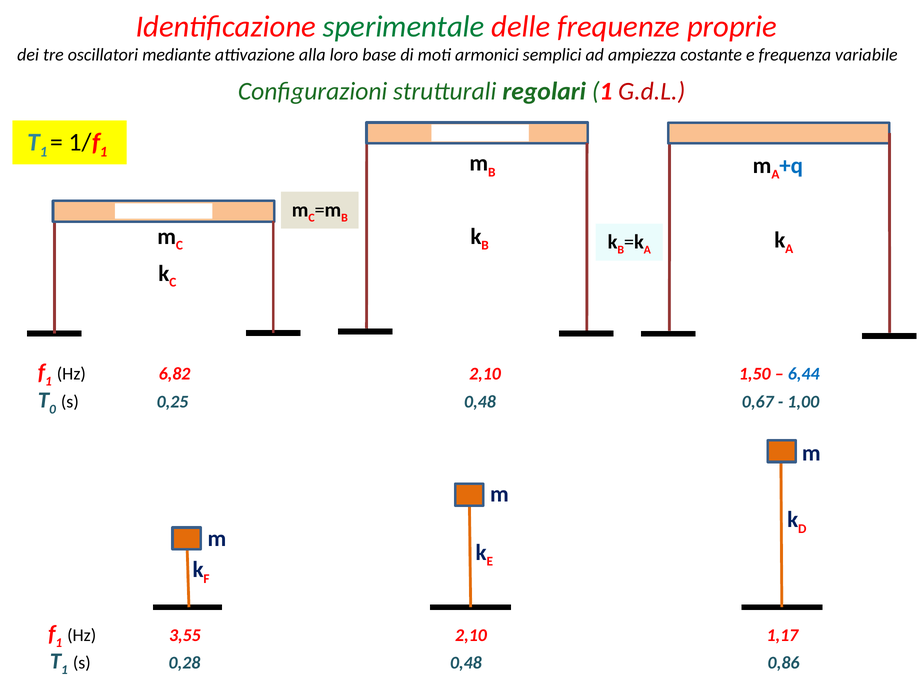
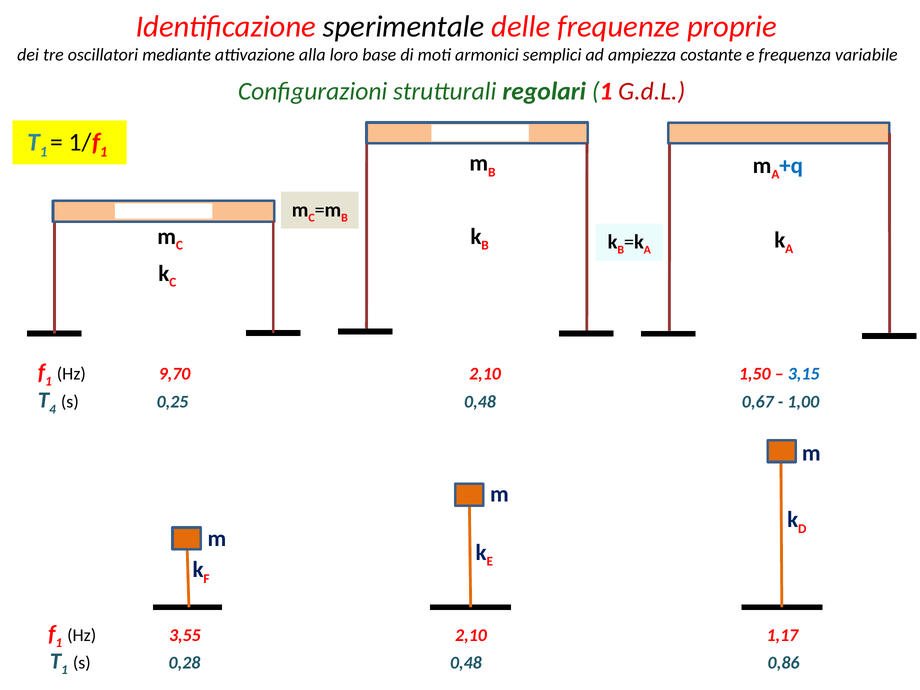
sperimentale colour: green -> black (404, 27)
6,82: 6,82 -> 9,70 (175, 374)
6,44: 6,44 -> 3,15 (804, 374)
0: 0 -> 4 (53, 409)
